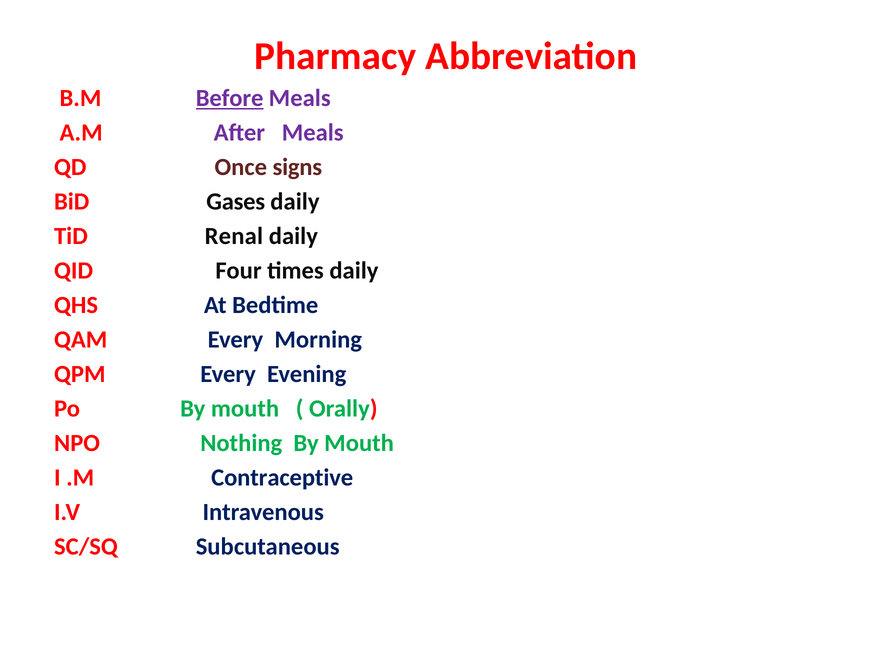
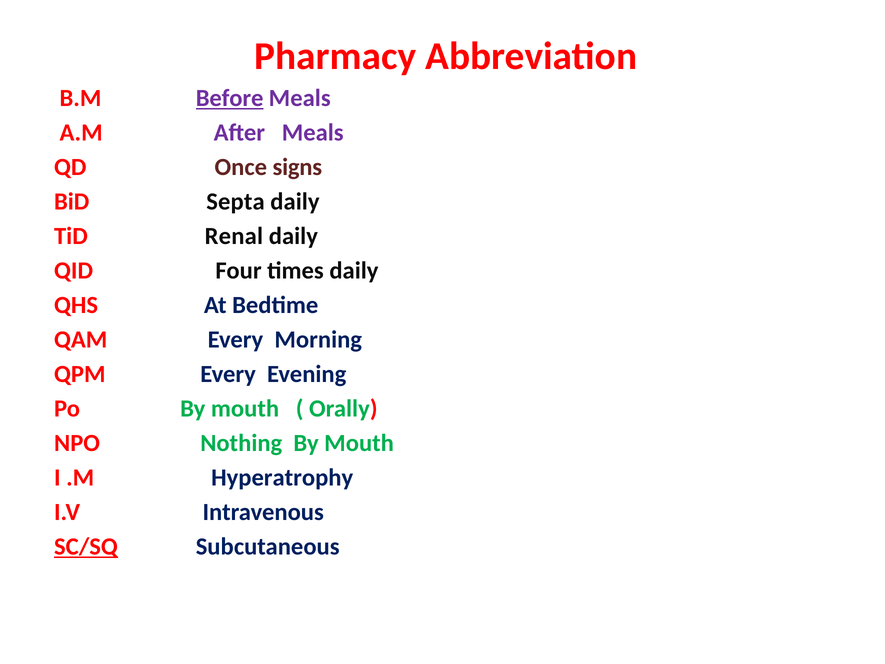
Gases: Gases -> Septa (236, 202)
Contraceptive: Contraceptive -> Hyperatrophy (282, 477)
SC/SQ underline: none -> present (86, 546)
